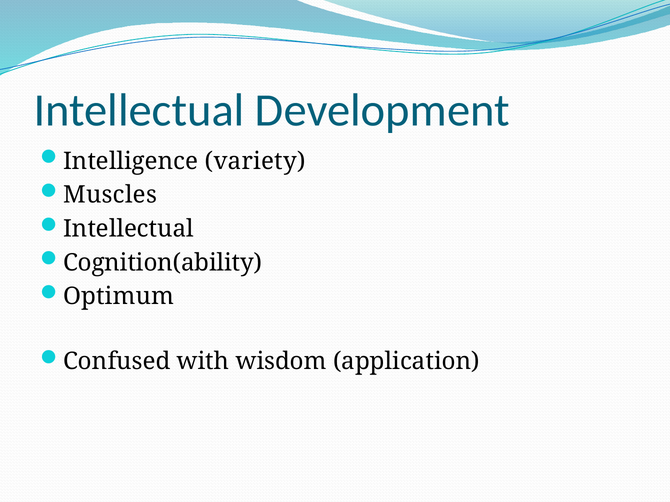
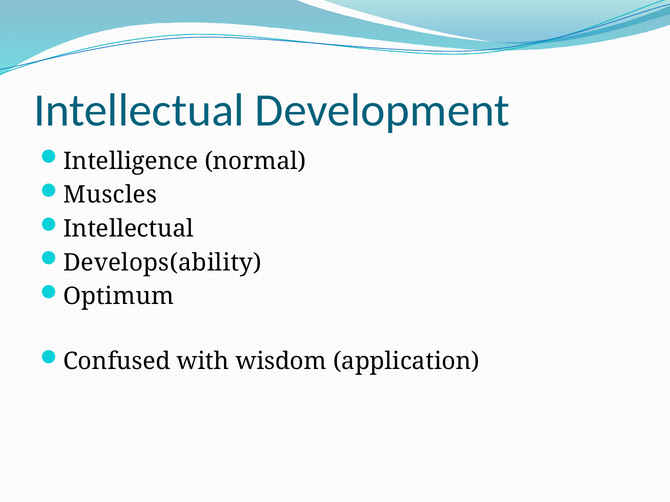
variety: variety -> normal (255, 161)
Cognition(ability: Cognition(ability -> Develops(ability (162, 263)
